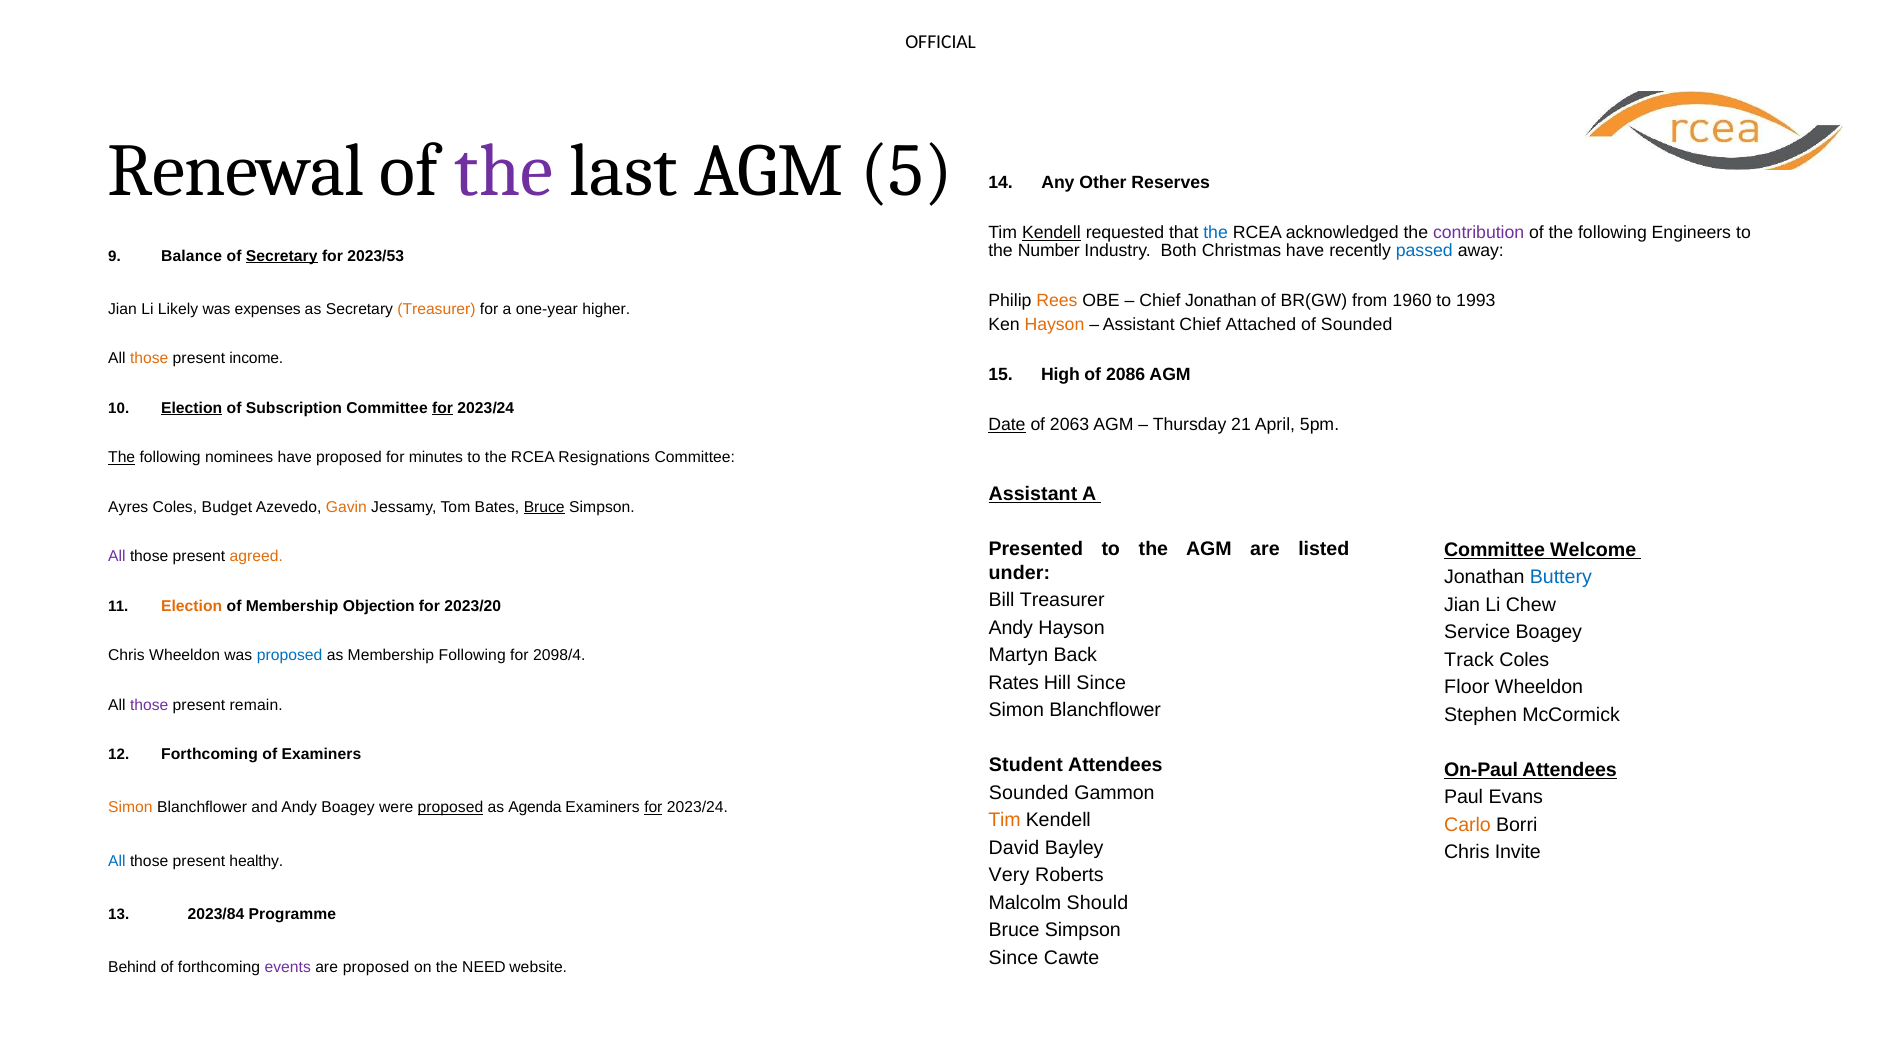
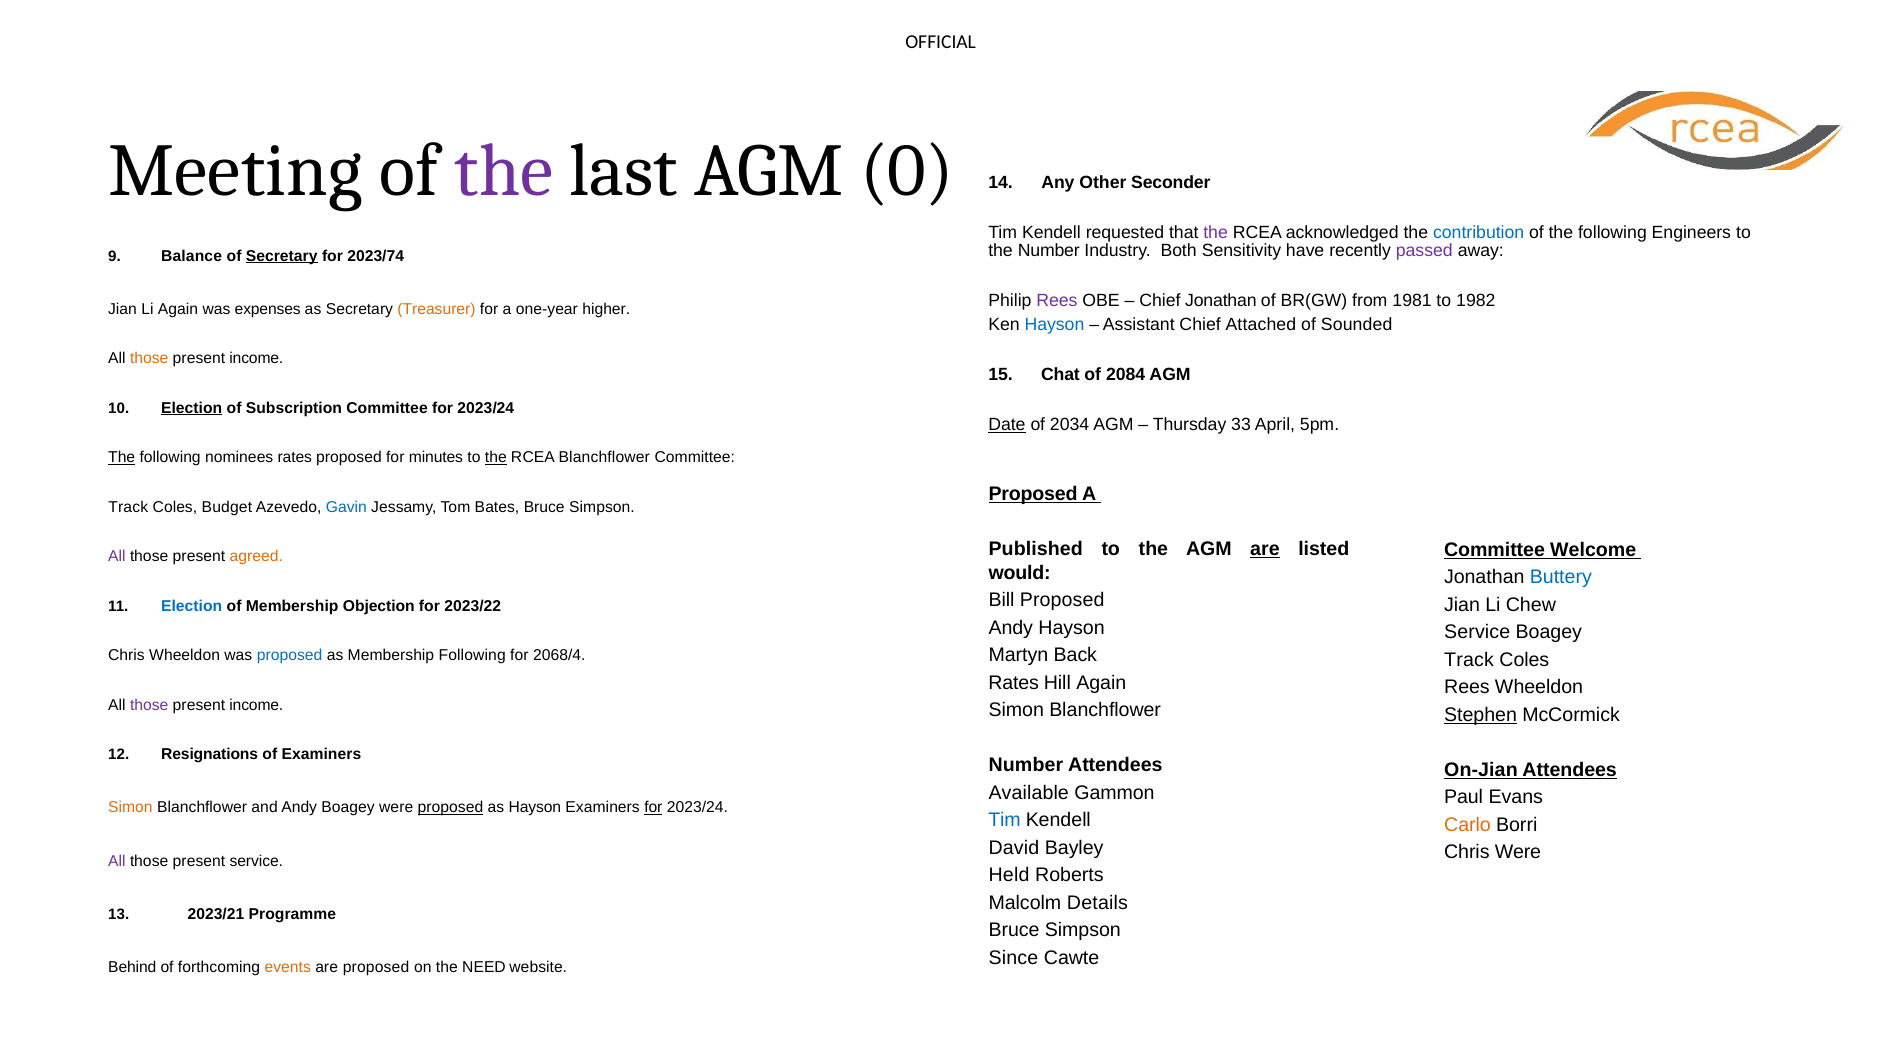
Renewal: Renewal -> Meeting (235, 171)
5: 5 -> 0 (907, 171)
Reserves: Reserves -> Seconder (1171, 183)
Kendell underline: present -> none (1051, 233)
the colour: blue -> purple (1216, 233)
contribution colour: purple -> blue (1479, 233)
Christmas: Christmas -> Sensitivity (1241, 251)
passed colour: blue -> purple (1424, 251)
2023/53: 2023/53 -> 2023/74 (376, 256)
Rees colour: orange -> purple (1057, 301)
1960: 1960 -> 1981 (1412, 301)
1993: 1993 -> 1982 (1476, 301)
Li Likely: Likely -> Again (178, 309)
Hayson colour: orange -> blue (1054, 325)
High: High -> Chat (1060, 375)
2086: 2086 -> 2084 (1126, 375)
for underline: present -> none (443, 408)
2063: 2063 -> 2034 (1070, 425)
21: 21 -> 33 (1241, 425)
nominees have: have -> rates (295, 457)
the underline: none -> present (496, 457)
RCEA Resignations: Resignations -> Blanchflower (604, 457)
Assistant: Assistant -> Proposed (1033, 494)
Ayres: Ayres -> Track (128, 507)
Gavin colour: orange -> blue (346, 507)
Bruce underline: present -> none (544, 507)
Presented: Presented -> Published (1036, 549)
are underline: none -> present (1265, 549)
under: under -> would (1020, 572)
Bill Treasurer: Treasurer -> Proposed (1062, 600)
Election colour: orange -> blue (192, 606)
2023/20: 2023/20 -> 2023/22 (473, 606)
2098/4: 2098/4 -> 2068/4 (559, 655)
Hill Since: Since -> Again (1101, 682)
Floor: Floor -> Rees (1467, 687)
remain: remain -> income (256, 705)
Stephen underline: none -> present (1481, 715)
Forthcoming: Forthcoming -> Resignations (210, 754)
Student: Student -> Number (1026, 765)
On-Paul: On-Paul -> On-Jian (1481, 770)
Sounded: Sounded -> Available (1029, 793)
as Agenda: Agenda -> Hayson (535, 807)
Tim colour: orange -> blue (1005, 820)
Chris Invite: Invite -> Were (1518, 852)
All colour: blue -> purple (117, 861)
present healthy: healthy -> service (256, 861)
Very: Very -> Held (1009, 875)
Should: Should -> Details (1097, 903)
2023/84: 2023/84 -> 2023/21 (216, 914)
events colour: purple -> orange (288, 967)
